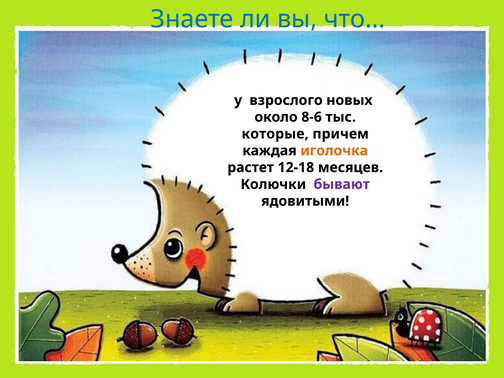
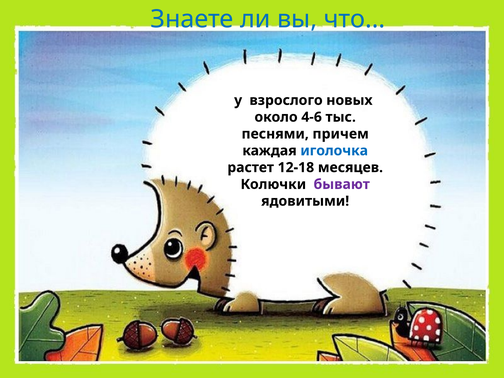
8-6: 8-6 -> 4-6 (312, 117)
которые: которые -> песнями (275, 134)
иголочка colour: orange -> blue (334, 151)
